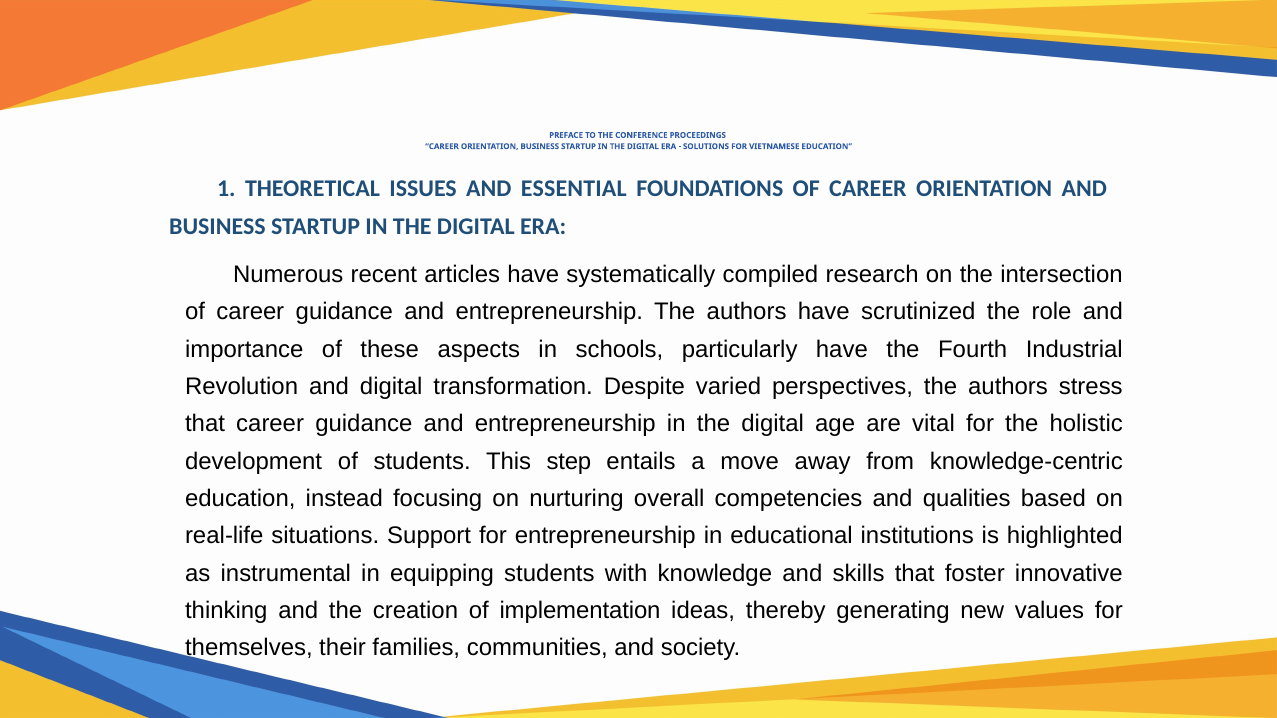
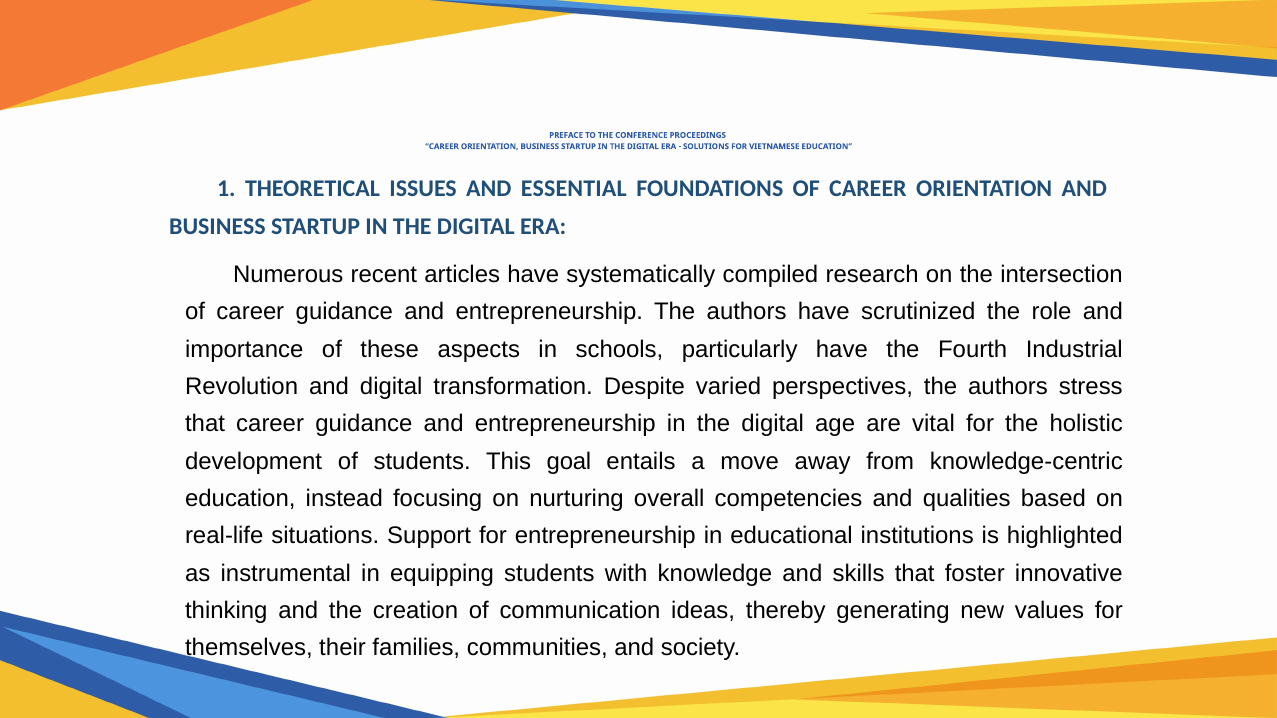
step: step -> goal (569, 462)
implementation: implementation -> communication (580, 611)
